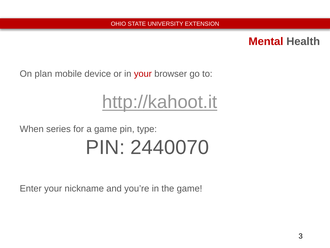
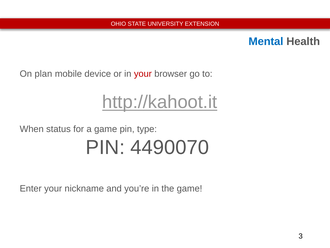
Mental colour: red -> blue (266, 41)
series: series -> status (58, 129)
2440070: 2440070 -> 4490070 (170, 147)
